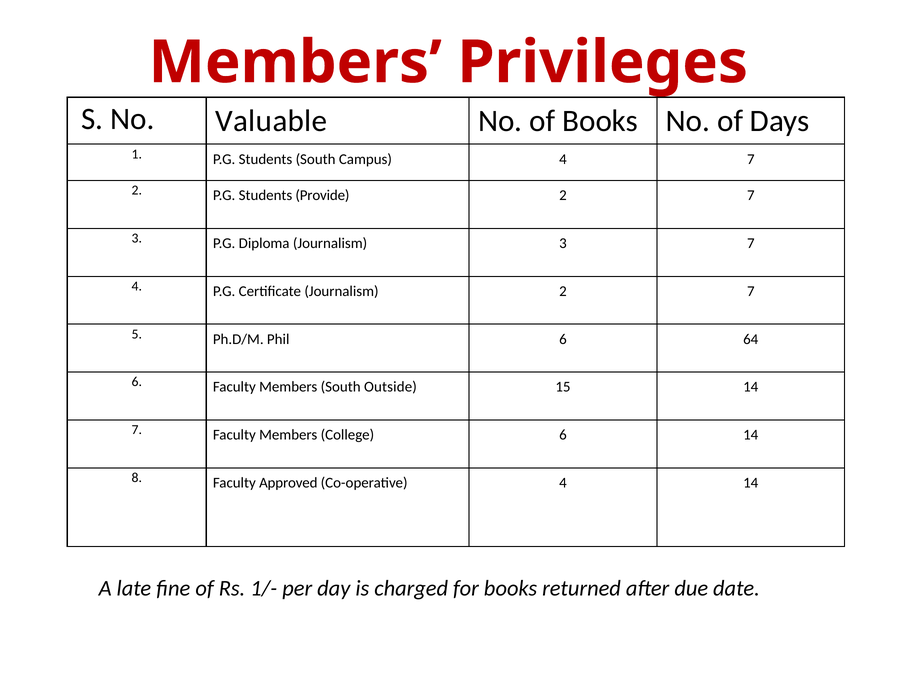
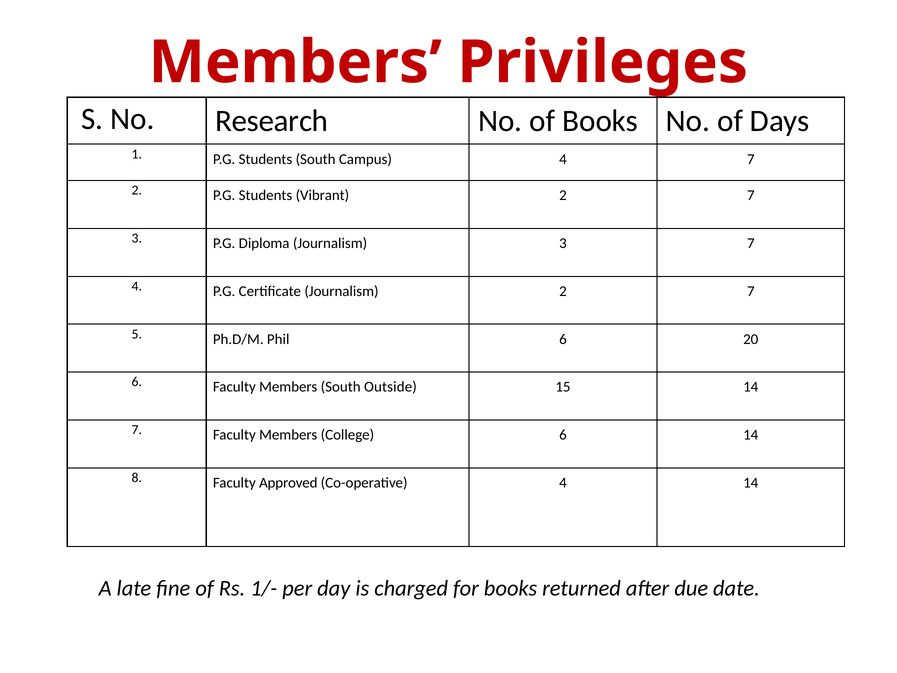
Valuable: Valuable -> Research (272, 121)
Provide: Provide -> Vibrant (322, 195)
64: 64 -> 20 (751, 339)
